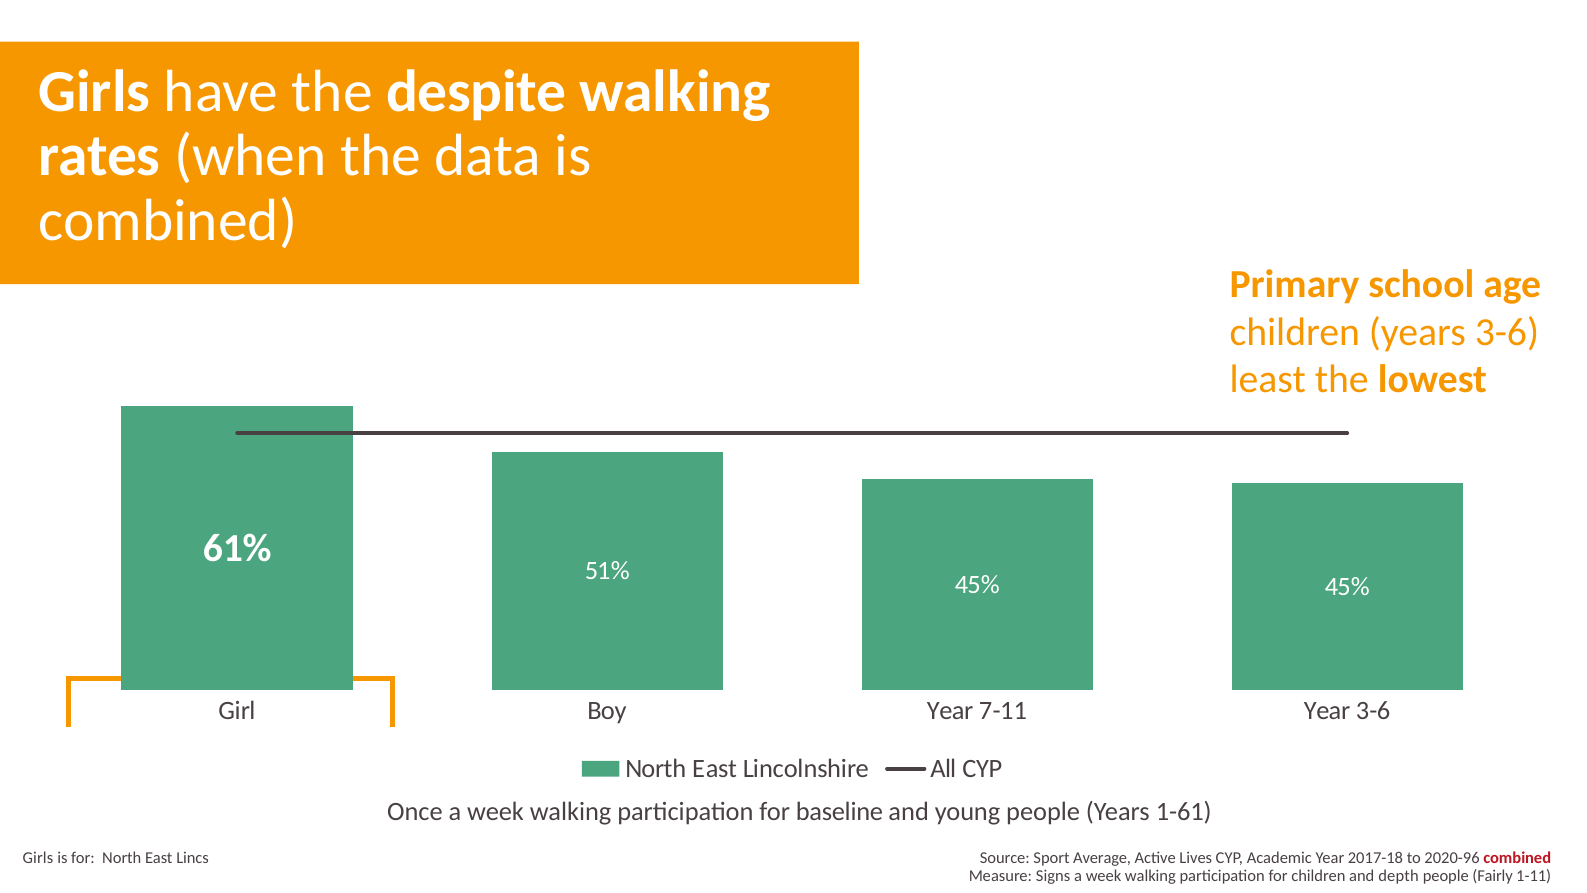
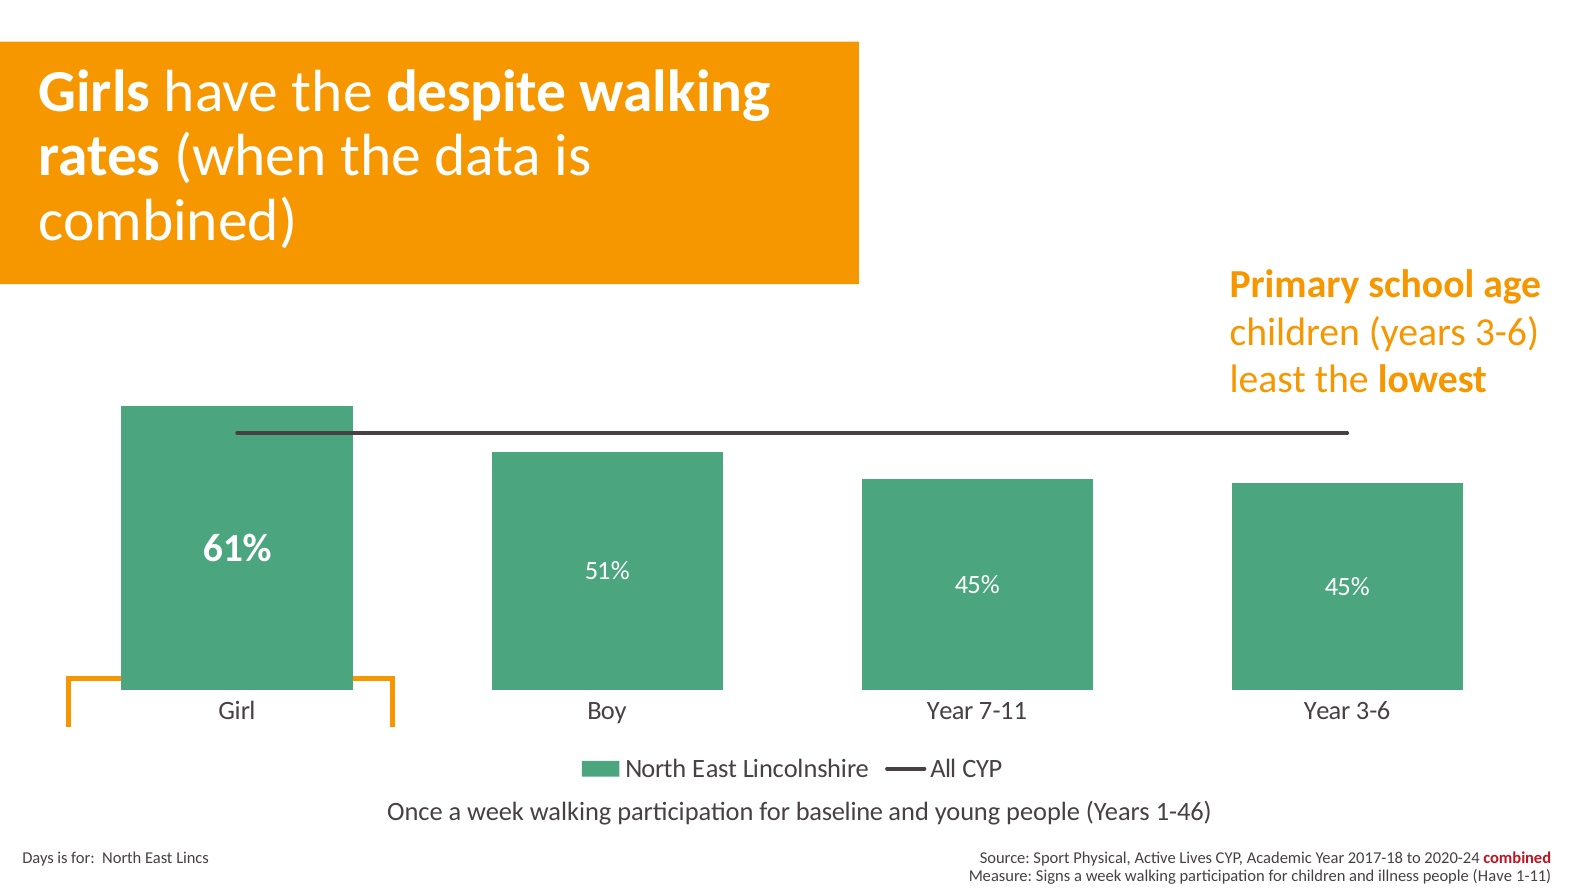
1-61: 1-61 -> 1-46 (1184, 811)
Girls: Girls -> Days (38, 858)
Average: Average -> Physical (1102, 858)
2020-96: 2020-96 -> 2020-24 (1452, 858)
depth: depth -> illness (1399, 876)
people Fairly: Fairly -> Have (1492, 876)
